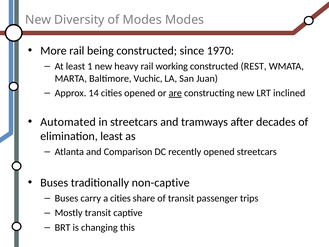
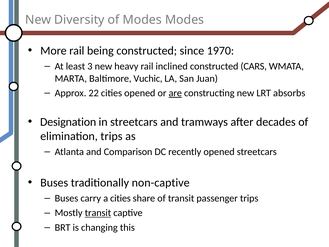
1: 1 -> 3 (90, 66)
working: working -> inclined (172, 66)
REST: REST -> CARS (254, 66)
14: 14 -> 22 (94, 93)
inclined: inclined -> absorbs (289, 93)
Automated: Automated -> Designation (68, 122)
elimination least: least -> trips (111, 136)
transit underline: none -> present (98, 213)
